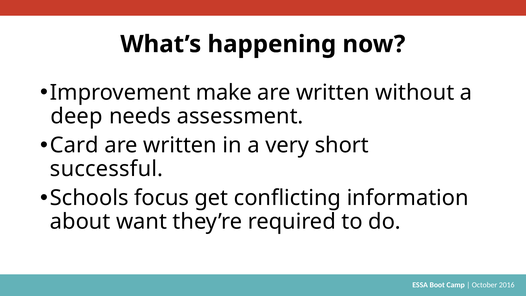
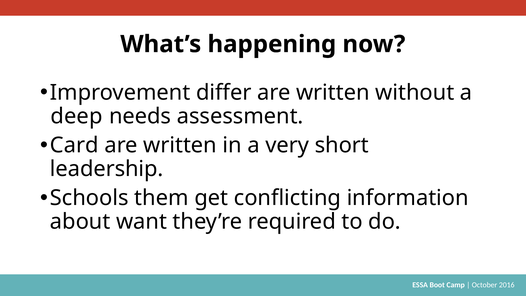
make: make -> differ (224, 92)
successful: successful -> leadership (107, 169)
focus: focus -> them (162, 198)
